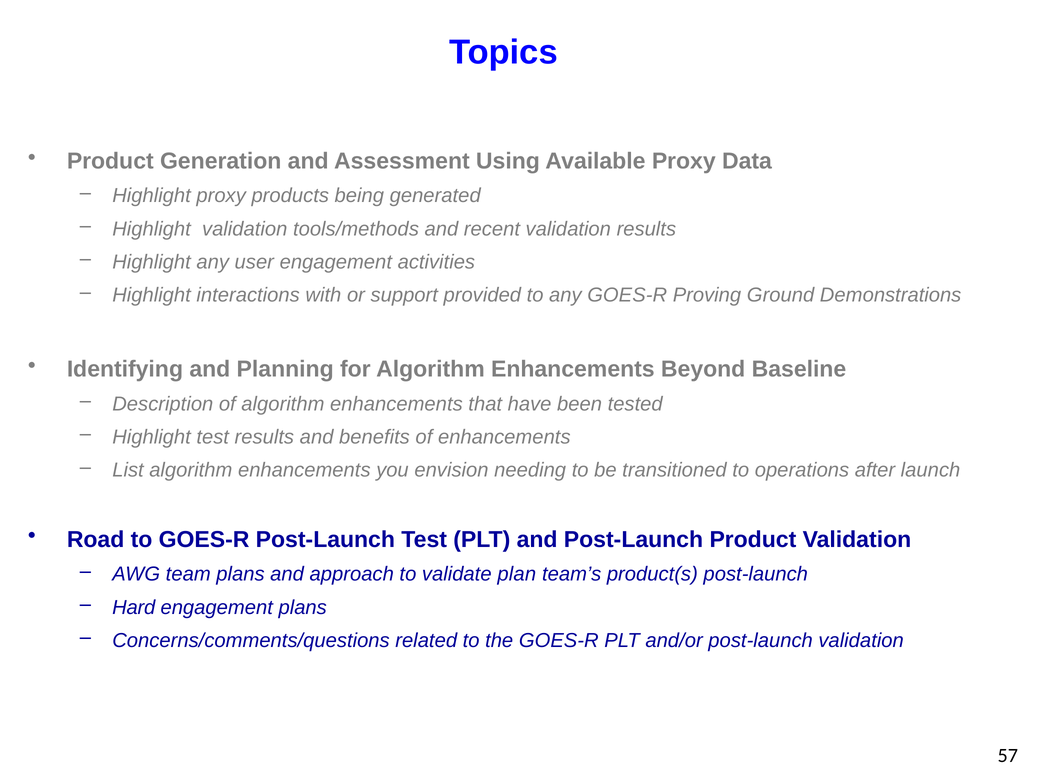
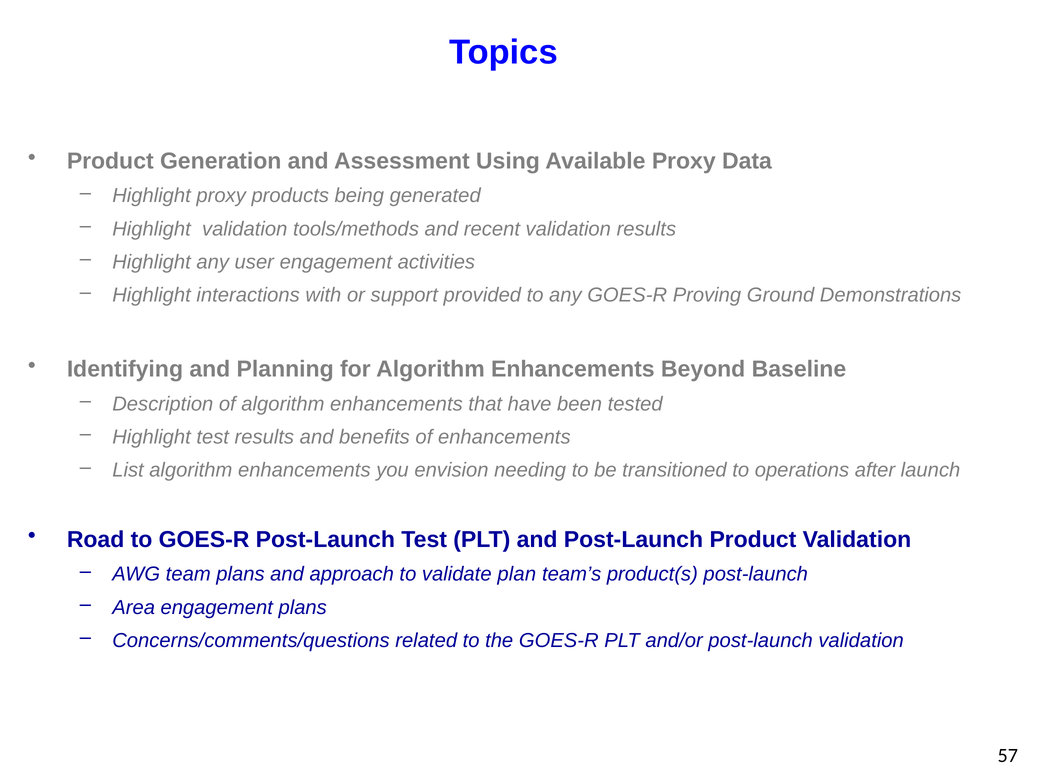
Hard: Hard -> Area (134, 607)
